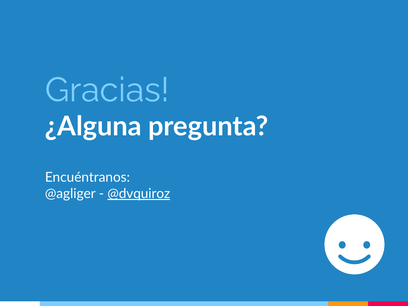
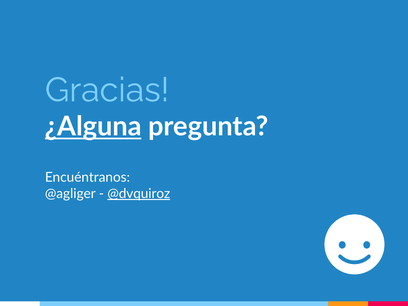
¿Alguna underline: none -> present (93, 127)
